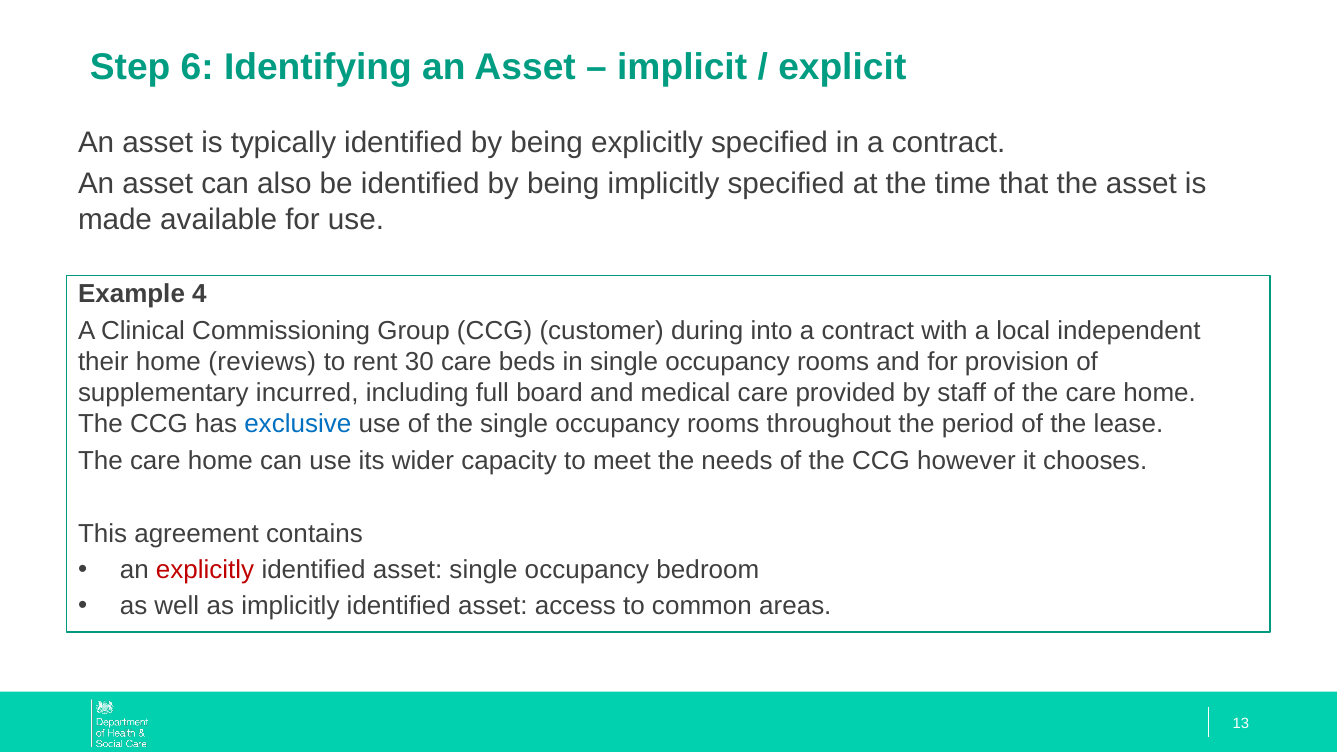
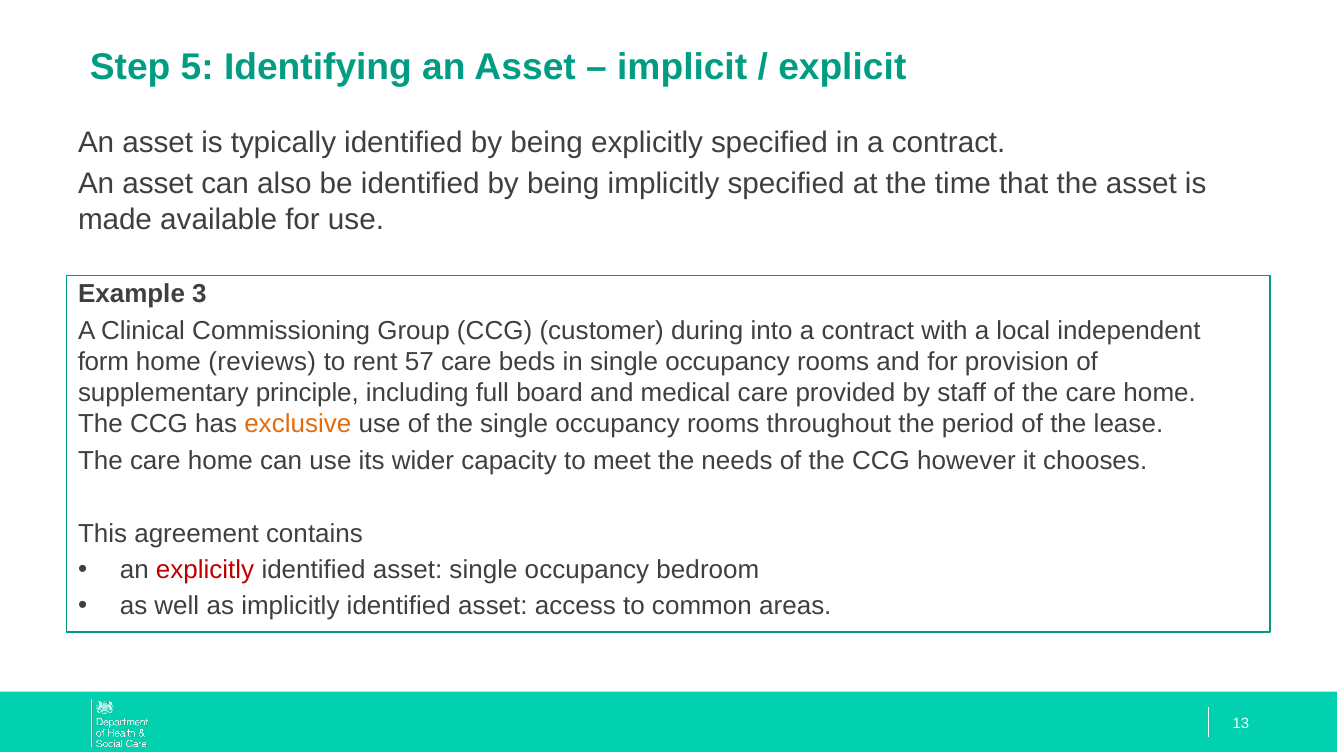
6: 6 -> 5 (197, 67)
4: 4 -> 3 (199, 294)
their: their -> form (103, 362)
30: 30 -> 57 (419, 362)
incurred: incurred -> principle (307, 393)
exclusive colour: blue -> orange (298, 424)
